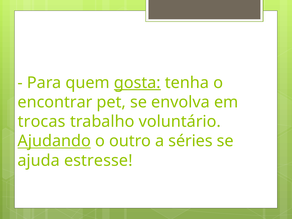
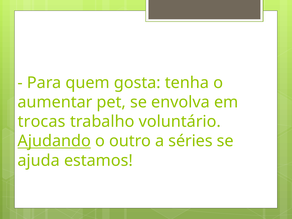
gosta underline: present -> none (137, 83)
encontrar: encontrar -> aumentar (55, 102)
estresse: estresse -> estamos (98, 160)
